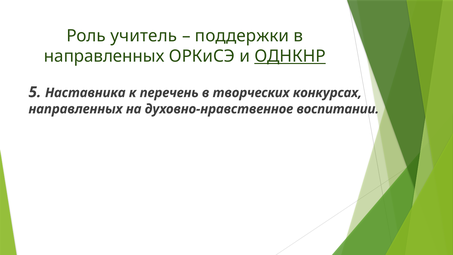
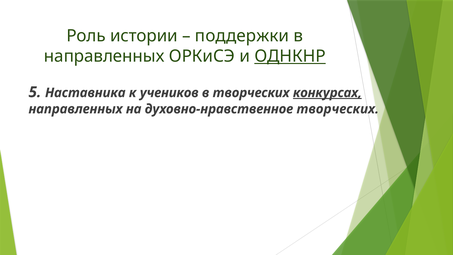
учитель: учитель -> истории (144, 36)
перечень: перечень -> учеников (169, 93)
конкурсах underline: none -> present (327, 93)
духовно-нравственное воспитании: воспитании -> творческих (338, 109)
